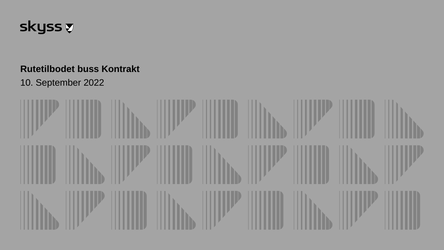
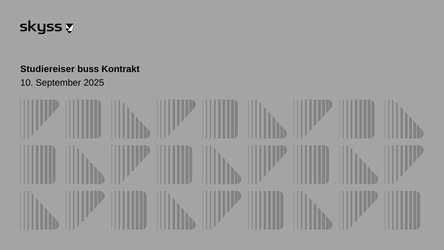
Rutetilbodet: Rutetilbodet -> Studiereiser (48, 69)
2022: 2022 -> 2025 (94, 83)
